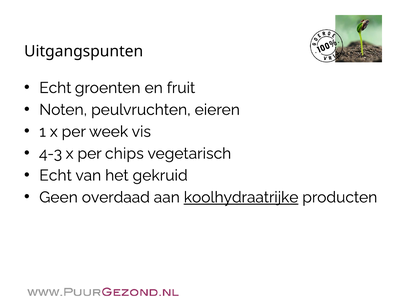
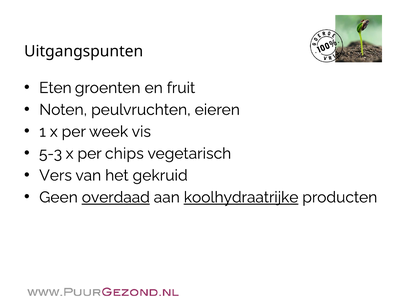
Echt: Echt -> Eten (55, 88)
4-3: 4-3 -> 5-3 (51, 153)
Echt: Echt -> Vers (56, 175)
overdaad underline: none -> present (116, 197)
